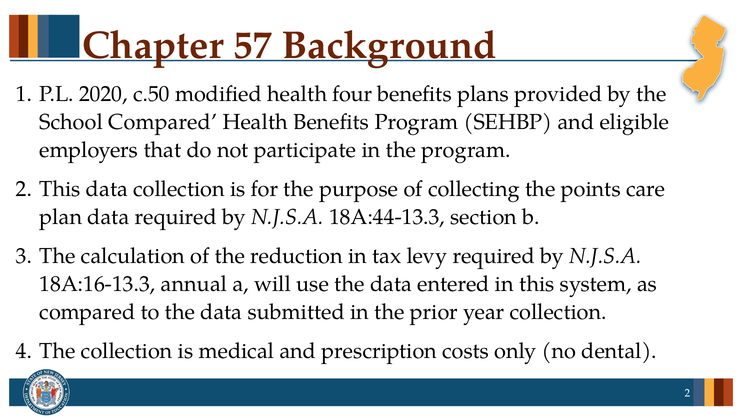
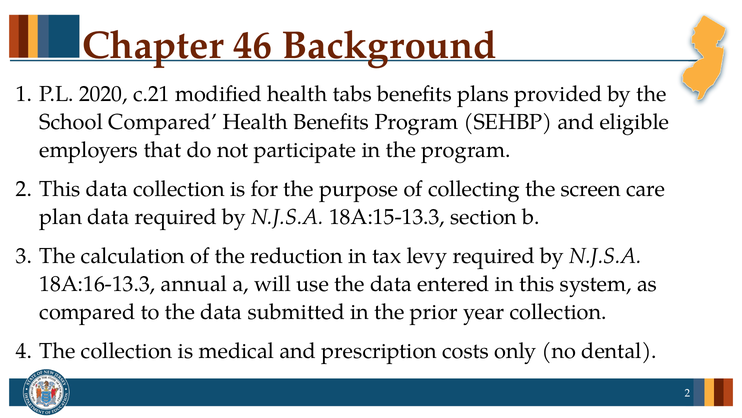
57: 57 -> 46 (253, 46)
c.50: c.50 -> c.21 (151, 94)
four: four -> tabs (352, 94)
points: points -> screen (591, 189)
18A:44-13.3: 18A:44-13.3 -> 18A:15-13.3 (387, 217)
